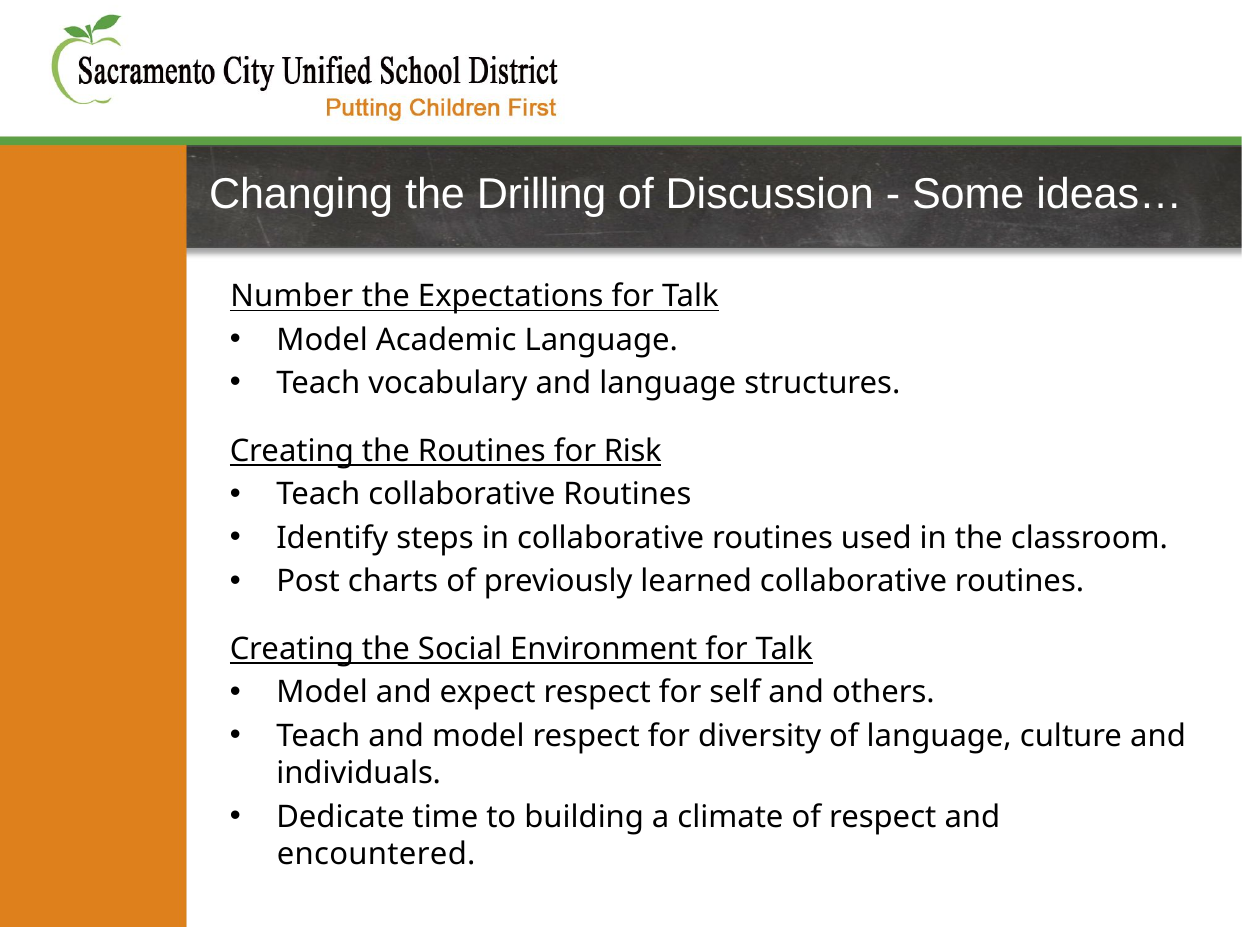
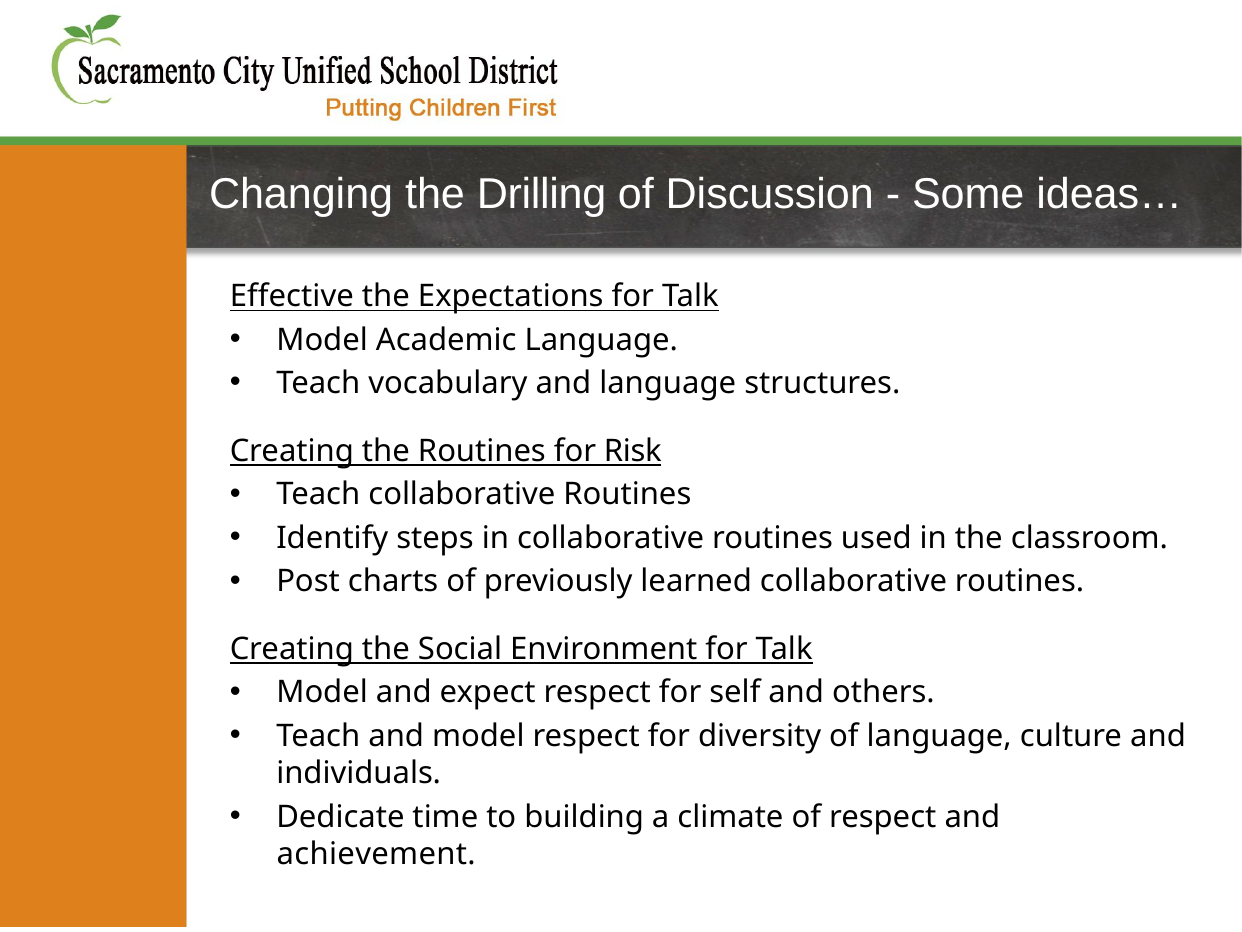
Number: Number -> Effective (292, 296)
encountered: encountered -> achievement (376, 854)
